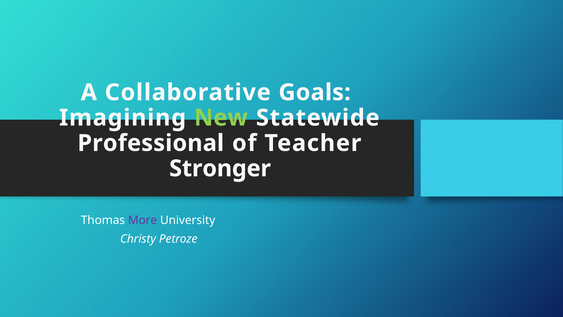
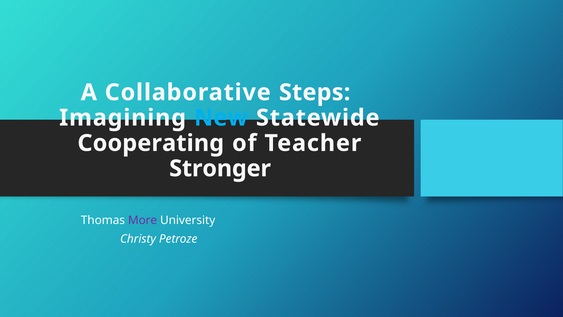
Goals: Goals -> Steps (315, 92)
New colour: light green -> light blue (221, 118)
Professional: Professional -> Cooperating (151, 143)
